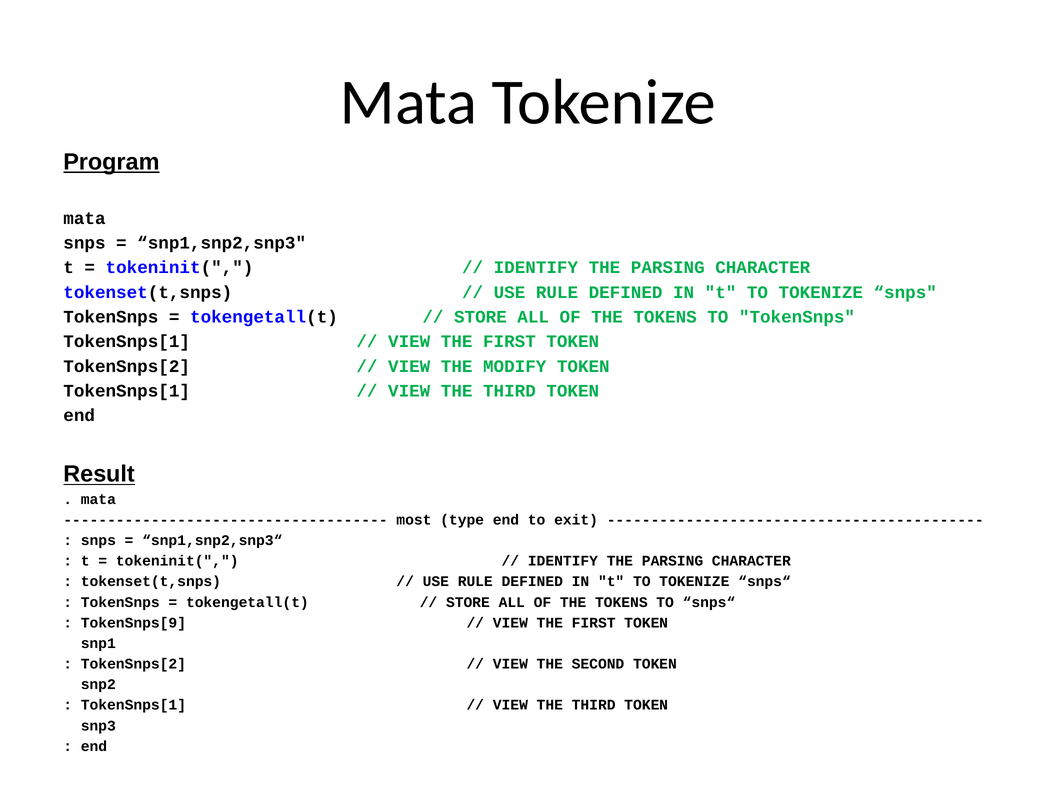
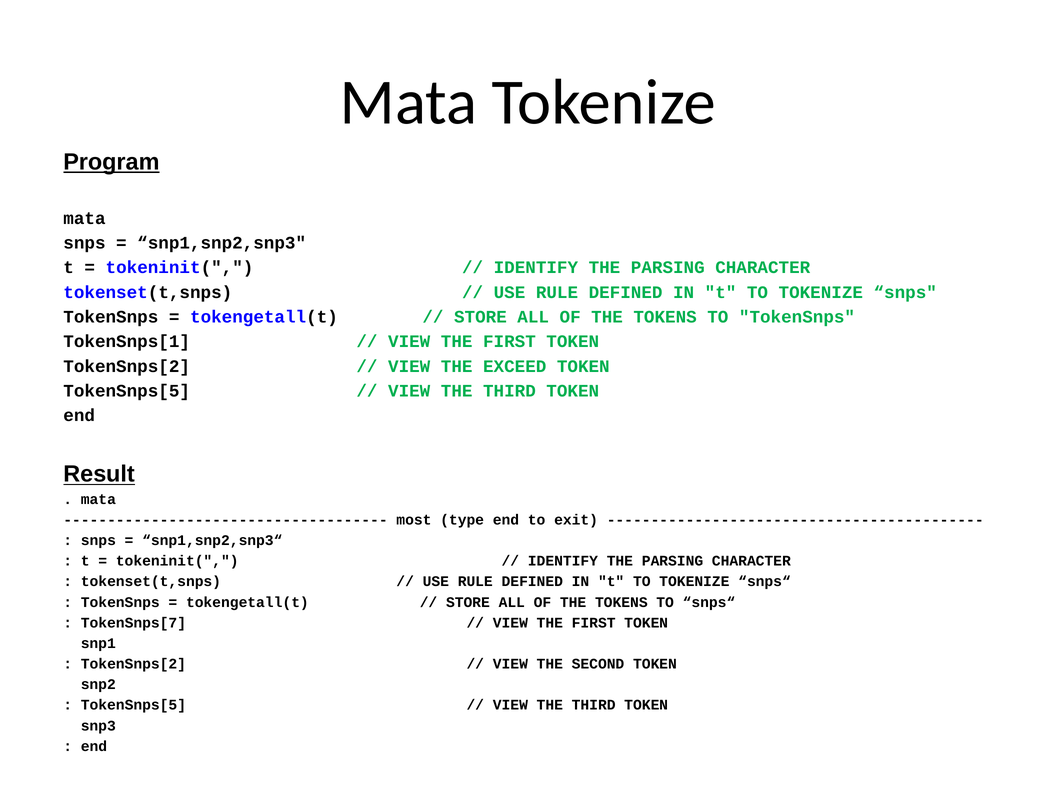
MODIFY: MODIFY -> EXCEED (515, 366)
TokenSnps[1: TokenSnps[1 -> TokenSnps[5 (127, 391)
TokenSnps[9: TokenSnps[9 -> TokenSnps[7 (133, 623)
TokenSnps[1: TokenSnps[1 -> TokenSnps[5 (133, 705)
